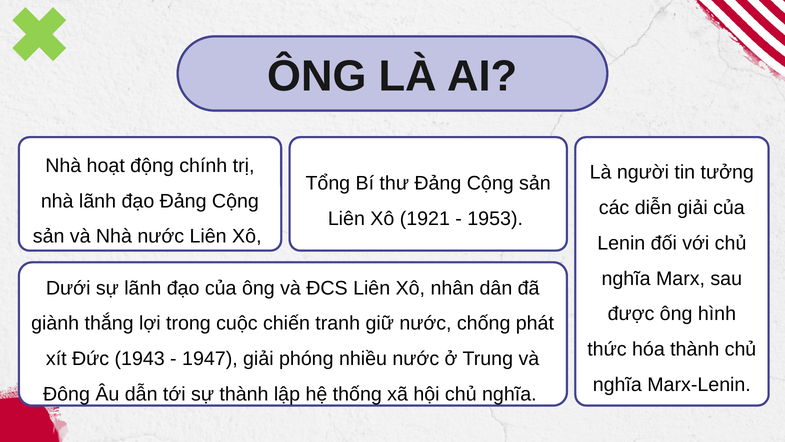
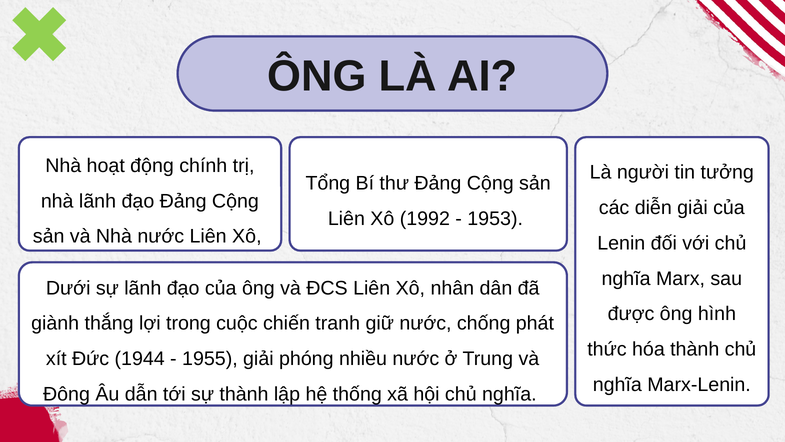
1921: 1921 -> 1992 (425, 219)
1943: 1943 -> 1944 (140, 359)
1947: 1947 -> 1955 (210, 359)
